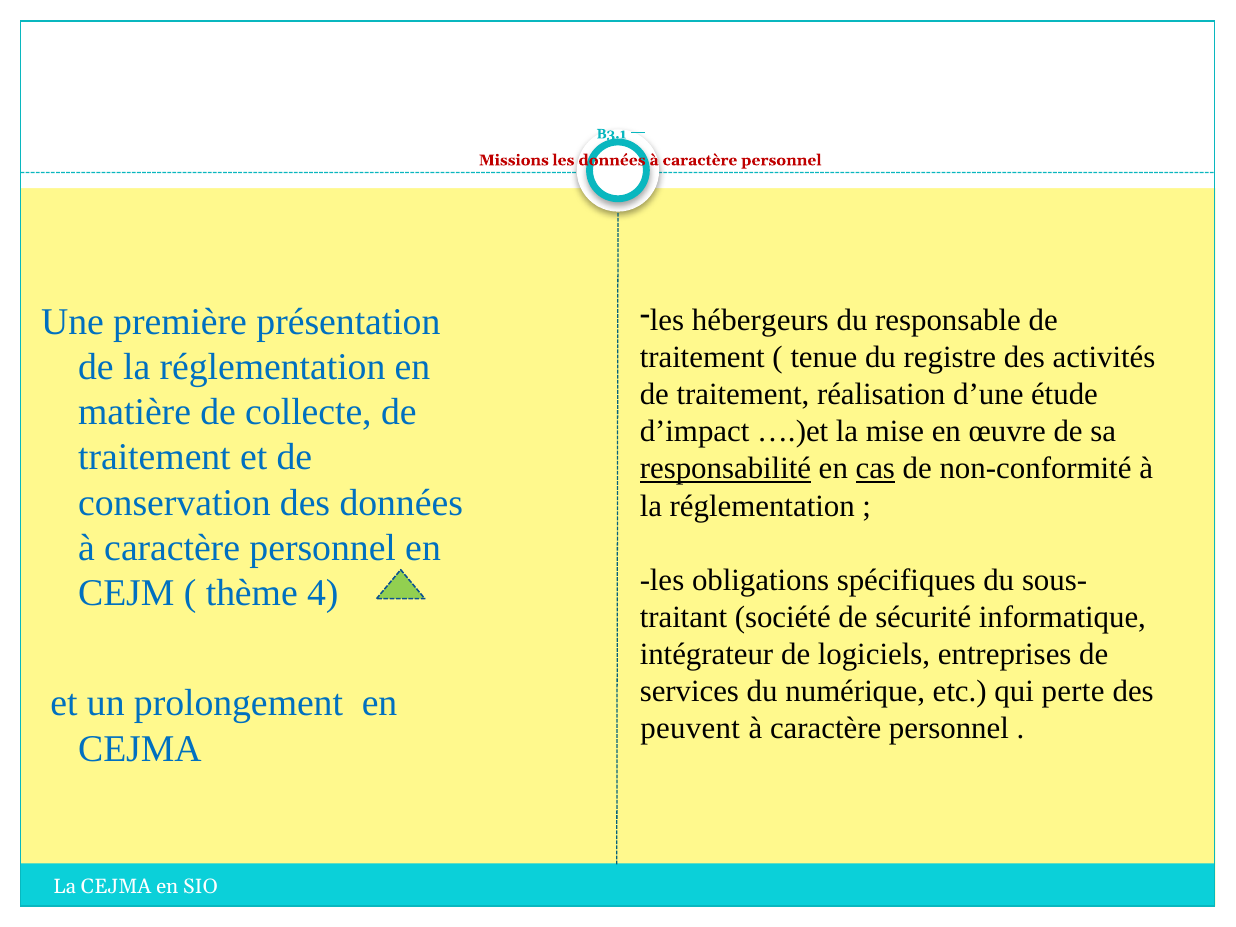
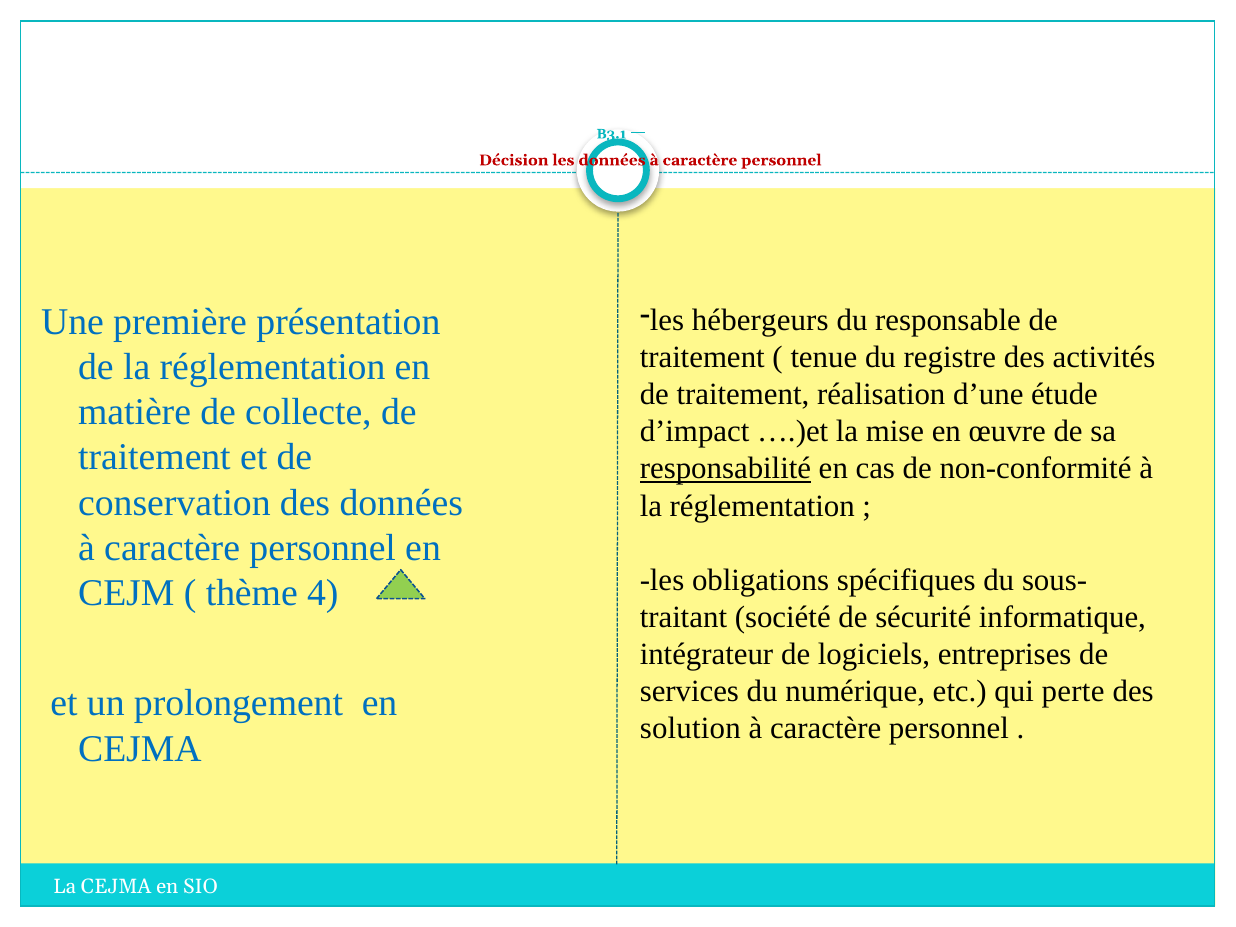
Missions: Missions -> Décision (514, 160)
cas underline: present -> none (875, 469)
peuvent: peuvent -> solution (690, 728)
